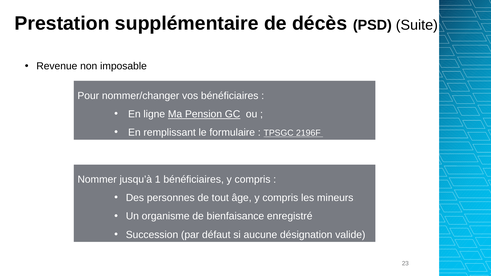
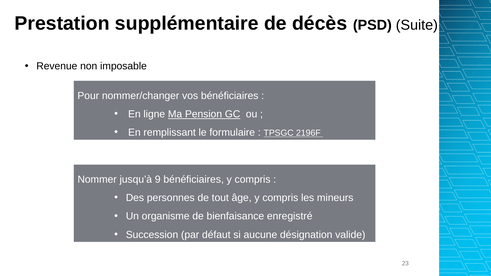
1: 1 -> 9 (158, 180)
